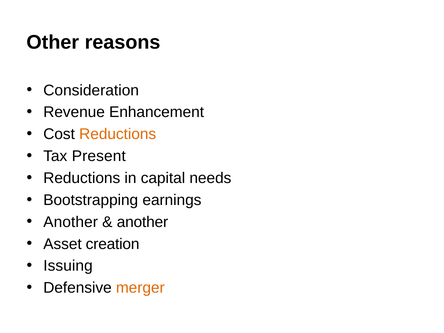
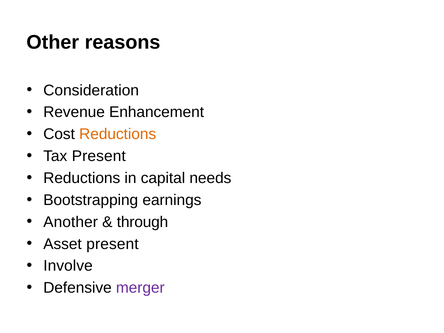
another: another -> through (142, 222)
Asset creation: creation -> present (112, 244)
Issuing: Issuing -> Involve (68, 266)
merger colour: orange -> purple (140, 288)
